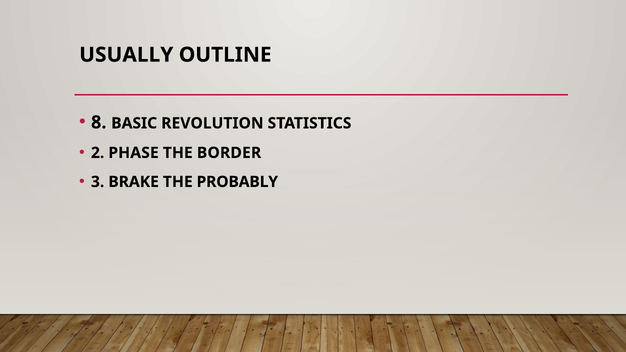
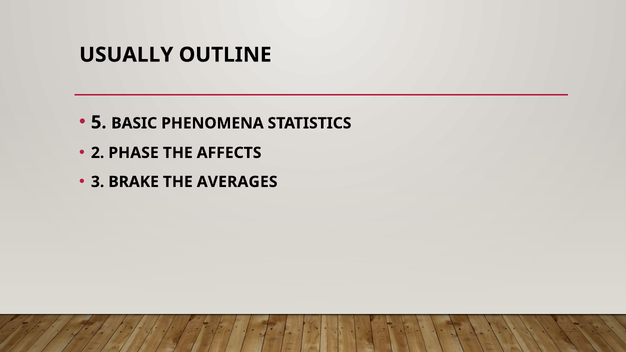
8: 8 -> 5 (99, 122)
REVOLUTION: REVOLUTION -> PHENOMENA (212, 123)
BORDER: BORDER -> AFFECTS (229, 153)
PROBABLY: PROBABLY -> AVERAGES (237, 182)
